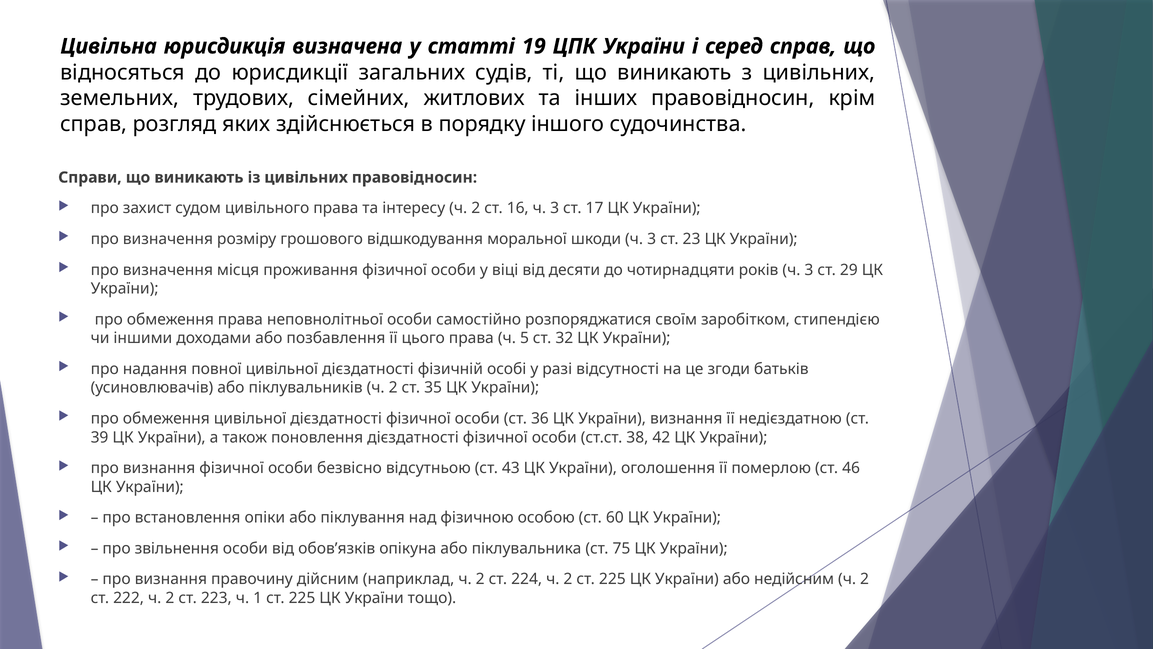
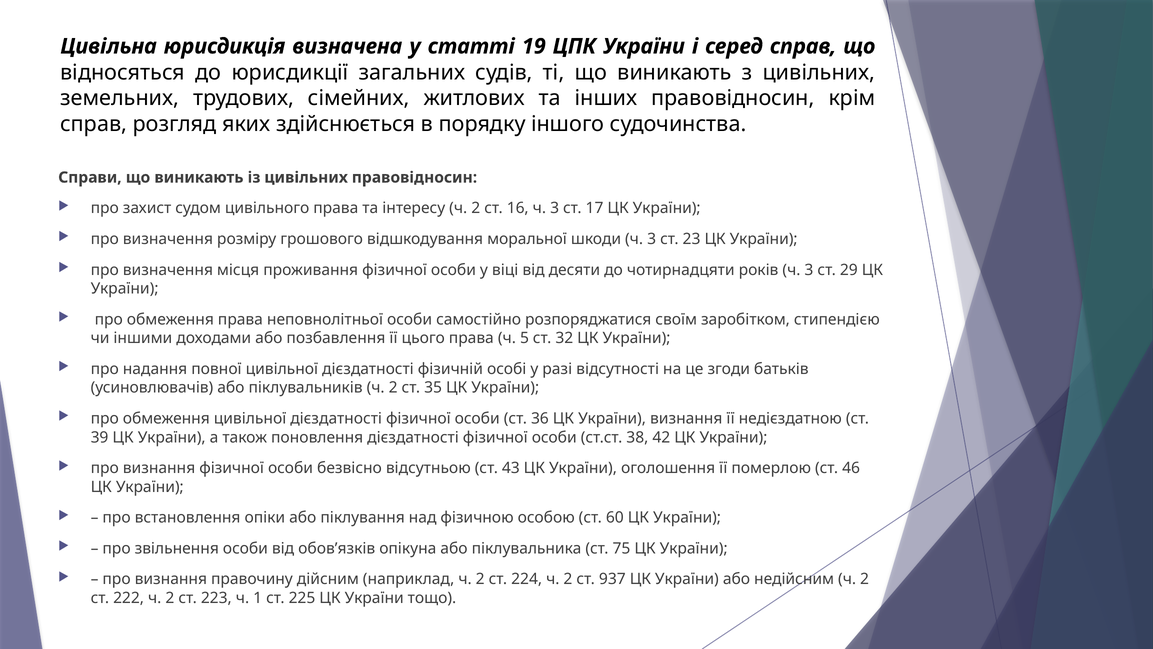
2 ст 225: 225 -> 937 (612, 579)
